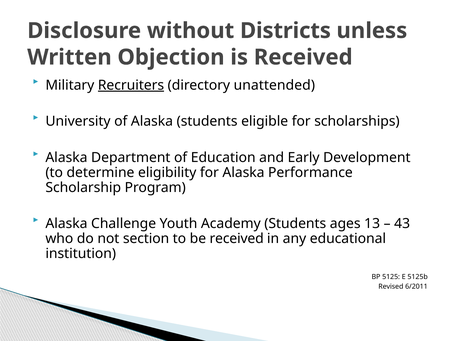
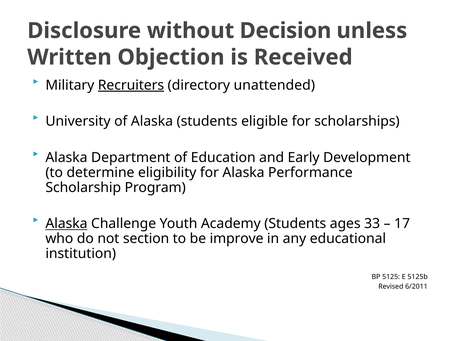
Districts: Districts -> Decision (285, 31)
Alaska underline: none -> present (66, 224)
13: 13 -> 33 (372, 224)
43: 43 -> 17 (402, 224)
be received: received -> improve (237, 239)
